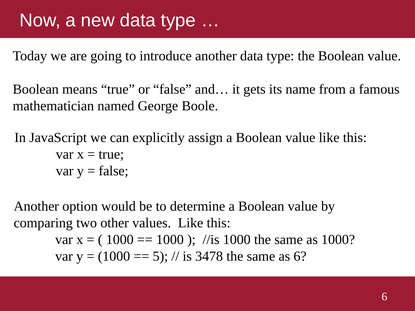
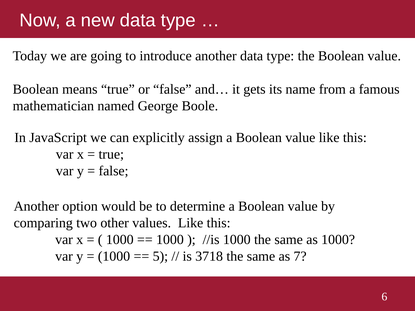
3478: 3478 -> 3718 (209, 256)
as 6: 6 -> 7 (300, 256)
